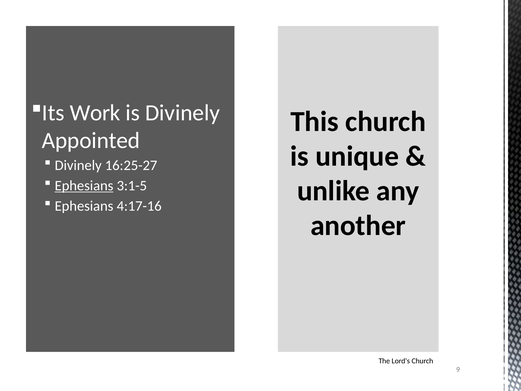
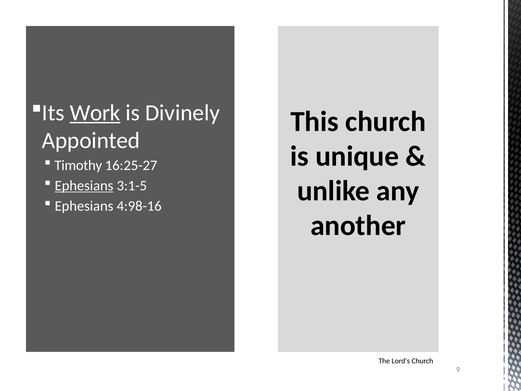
Work underline: none -> present (95, 113)
Divinely: Divinely -> Timothy (78, 165)
4:17-16: 4:17-16 -> 4:98-16 (139, 206)
